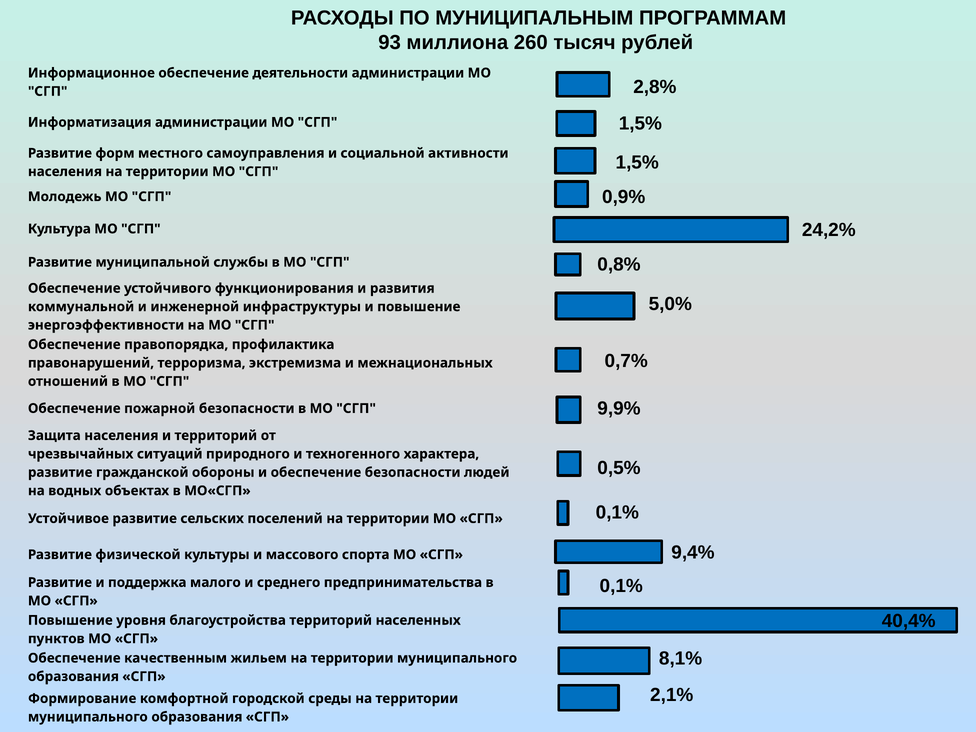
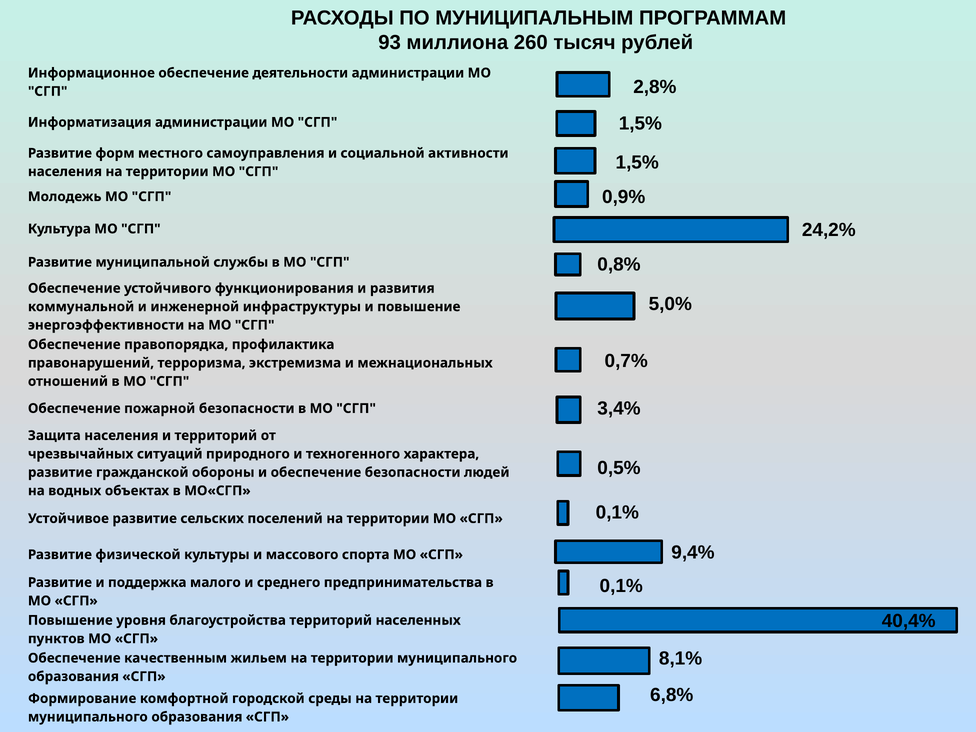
9,9%: 9,9% -> 3,4% (619, 408)
2,1%: 2,1% -> 6,8% (672, 695)
